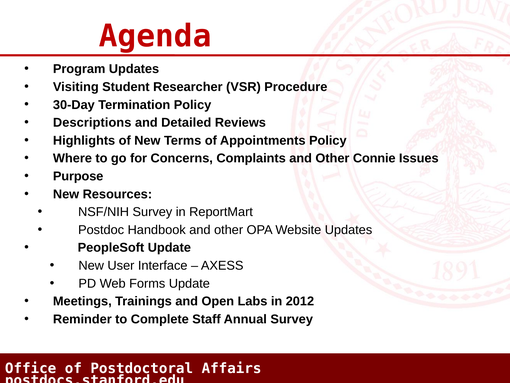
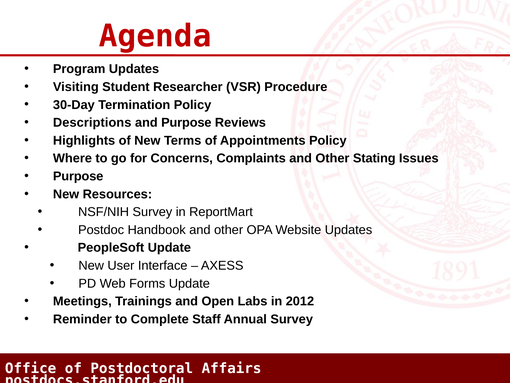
and Detailed: Detailed -> Purpose (186, 123)
Connie: Connie -> Stating (374, 158)
